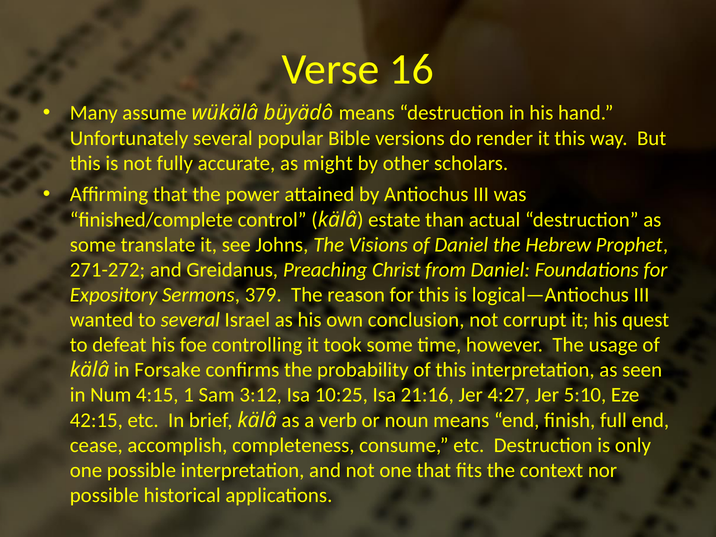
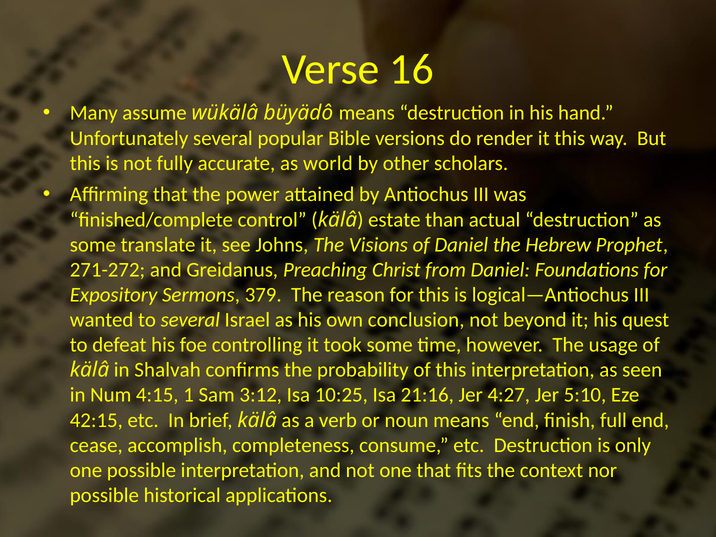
might: might -> world (328, 163)
corrupt: corrupt -> beyond (535, 320)
Forsake: Forsake -> Shalvah (168, 370)
